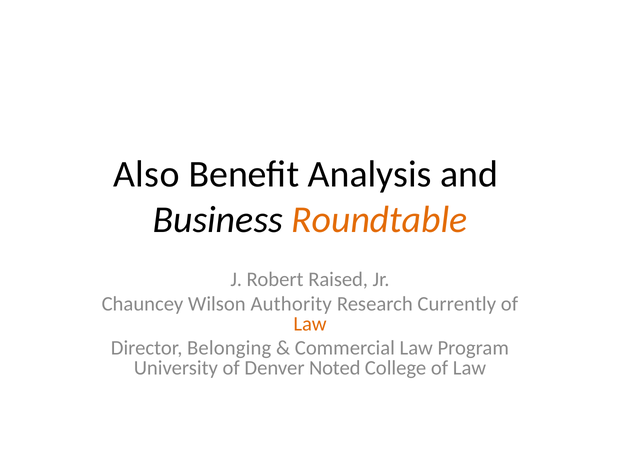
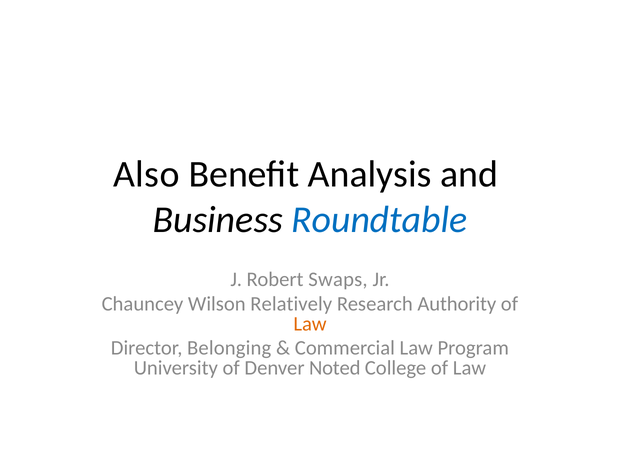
Roundtable colour: orange -> blue (379, 220)
Raised: Raised -> Swaps (338, 280)
Authority: Authority -> Relatively (291, 304)
Currently: Currently -> Authority (457, 304)
